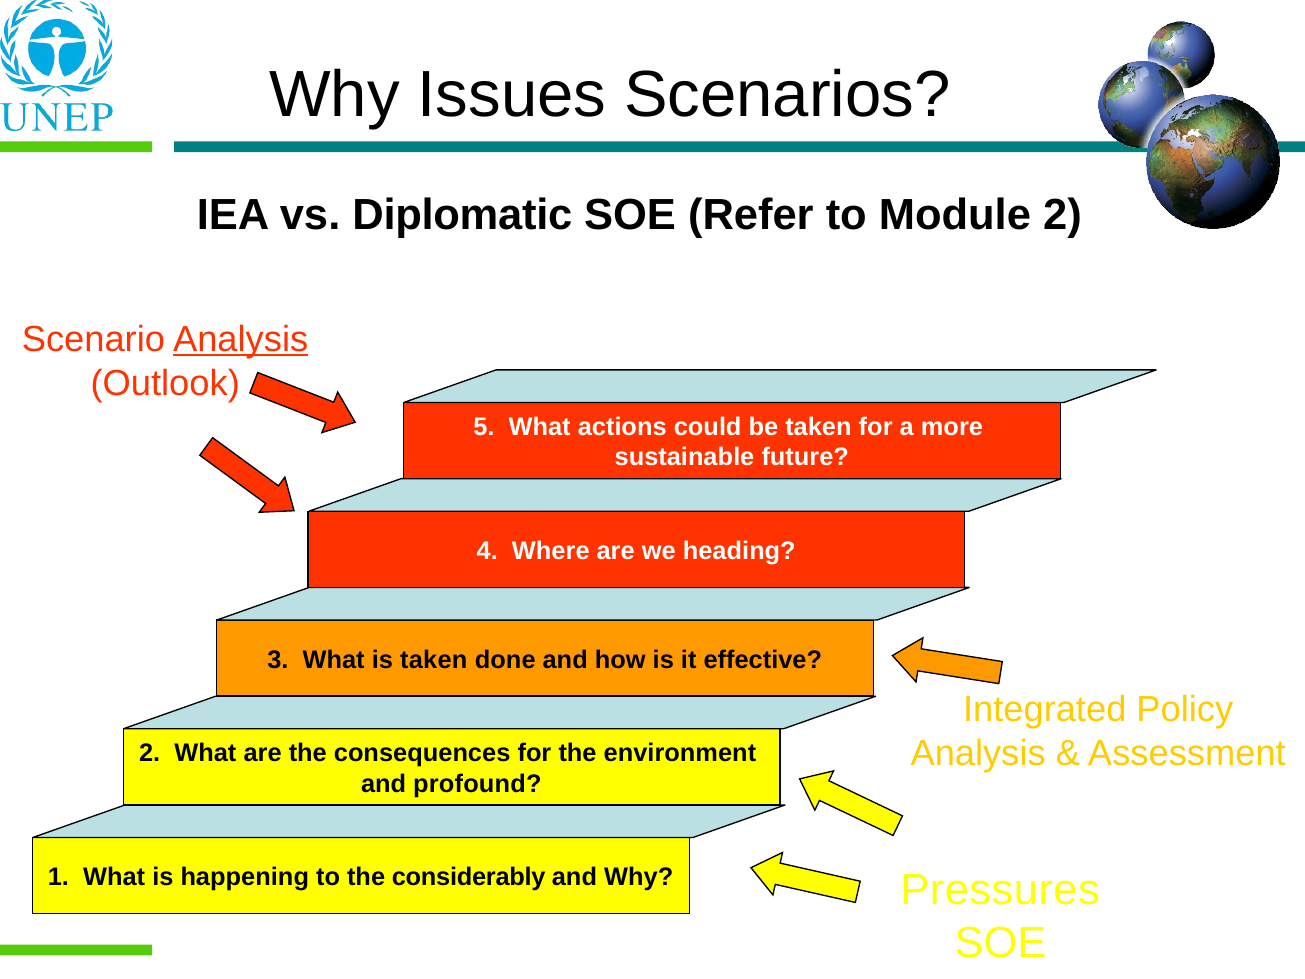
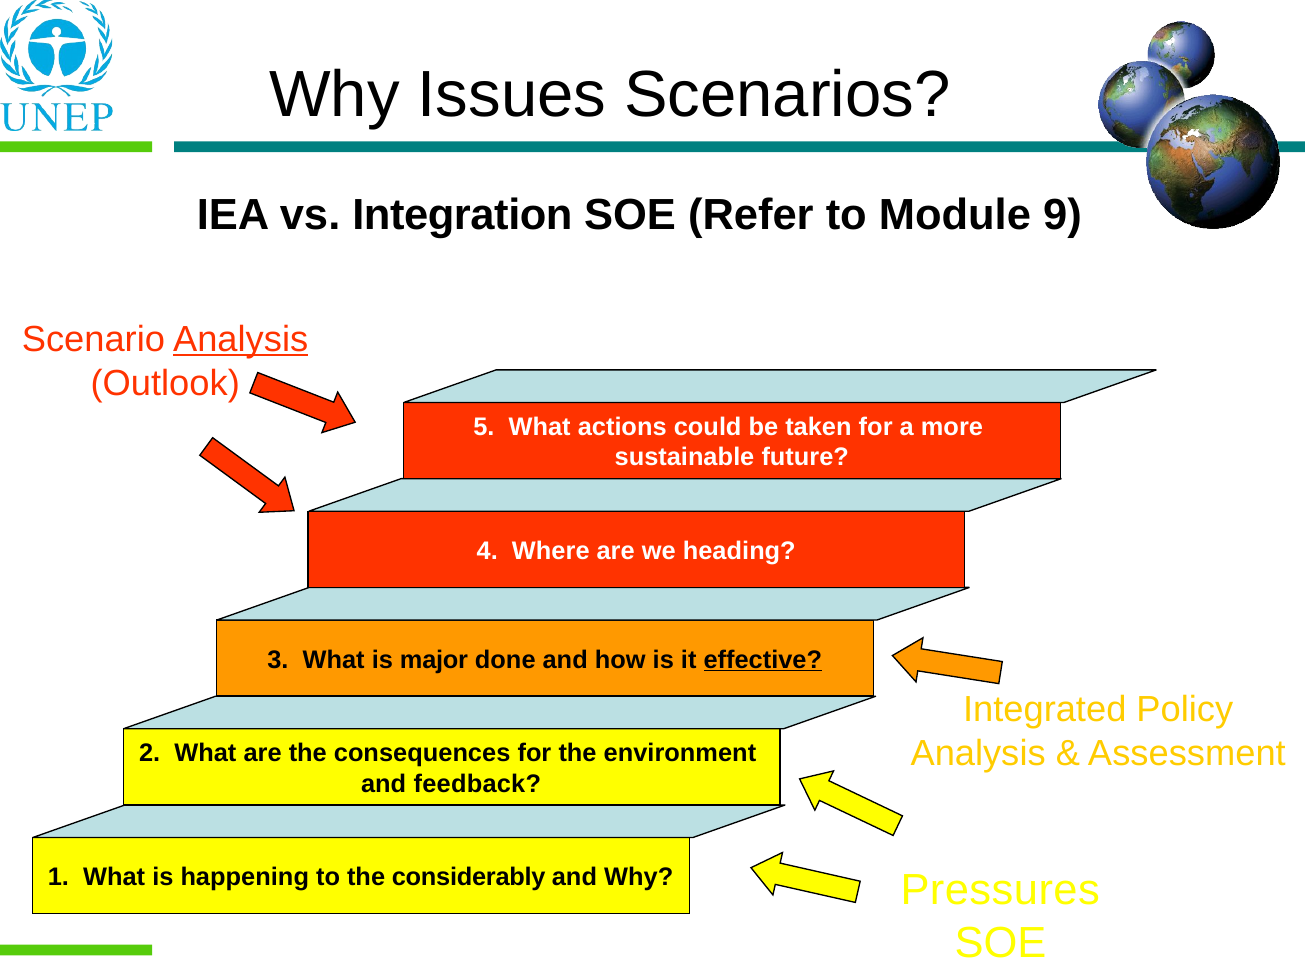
Diplomatic: Diplomatic -> Integration (462, 215)
Module 2: 2 -> 9 (1062, 215)
is taken: taken -> major (434, 660)
effective underline: none -> present (763, 660)
profound: profound -> feedback (477, 784)
